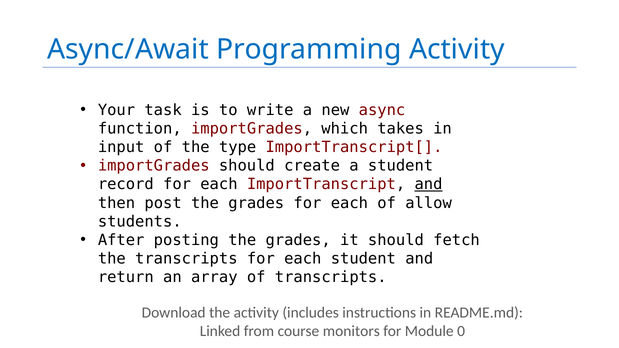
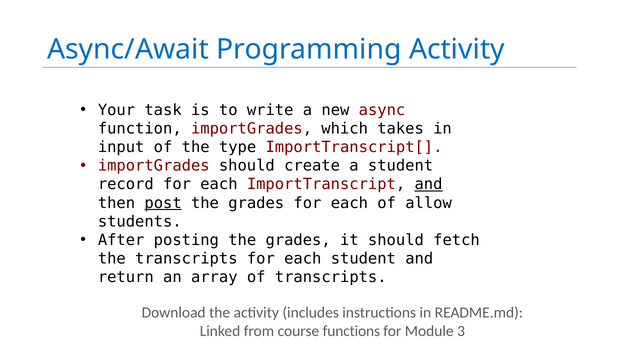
post underline: none -> present (163, 203)
monitors: monitors -> functions (351, 332)
0: 0 -> 3 (461, 332)
